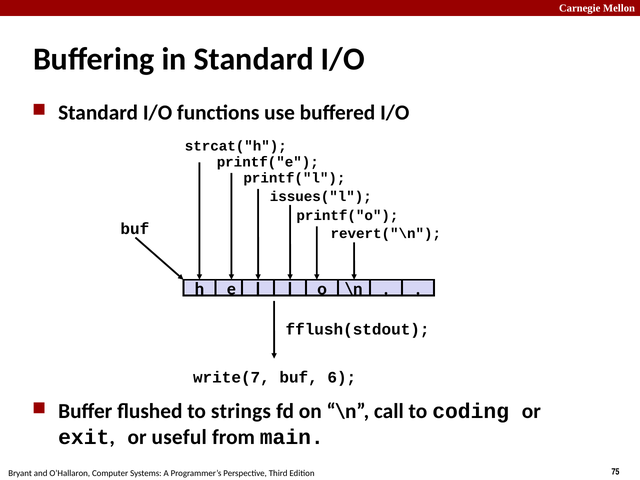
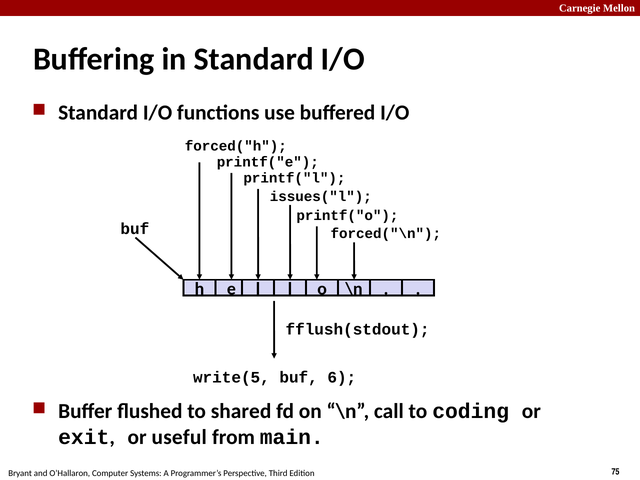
strcat("h: strcat("h -> forced("h (236, 146)
revert("\n: revert("\n -> forced("\n (386, 234)
write(7: write(7 -> write(5 (231, 378)
strings: strings -> shared (241, 411)
